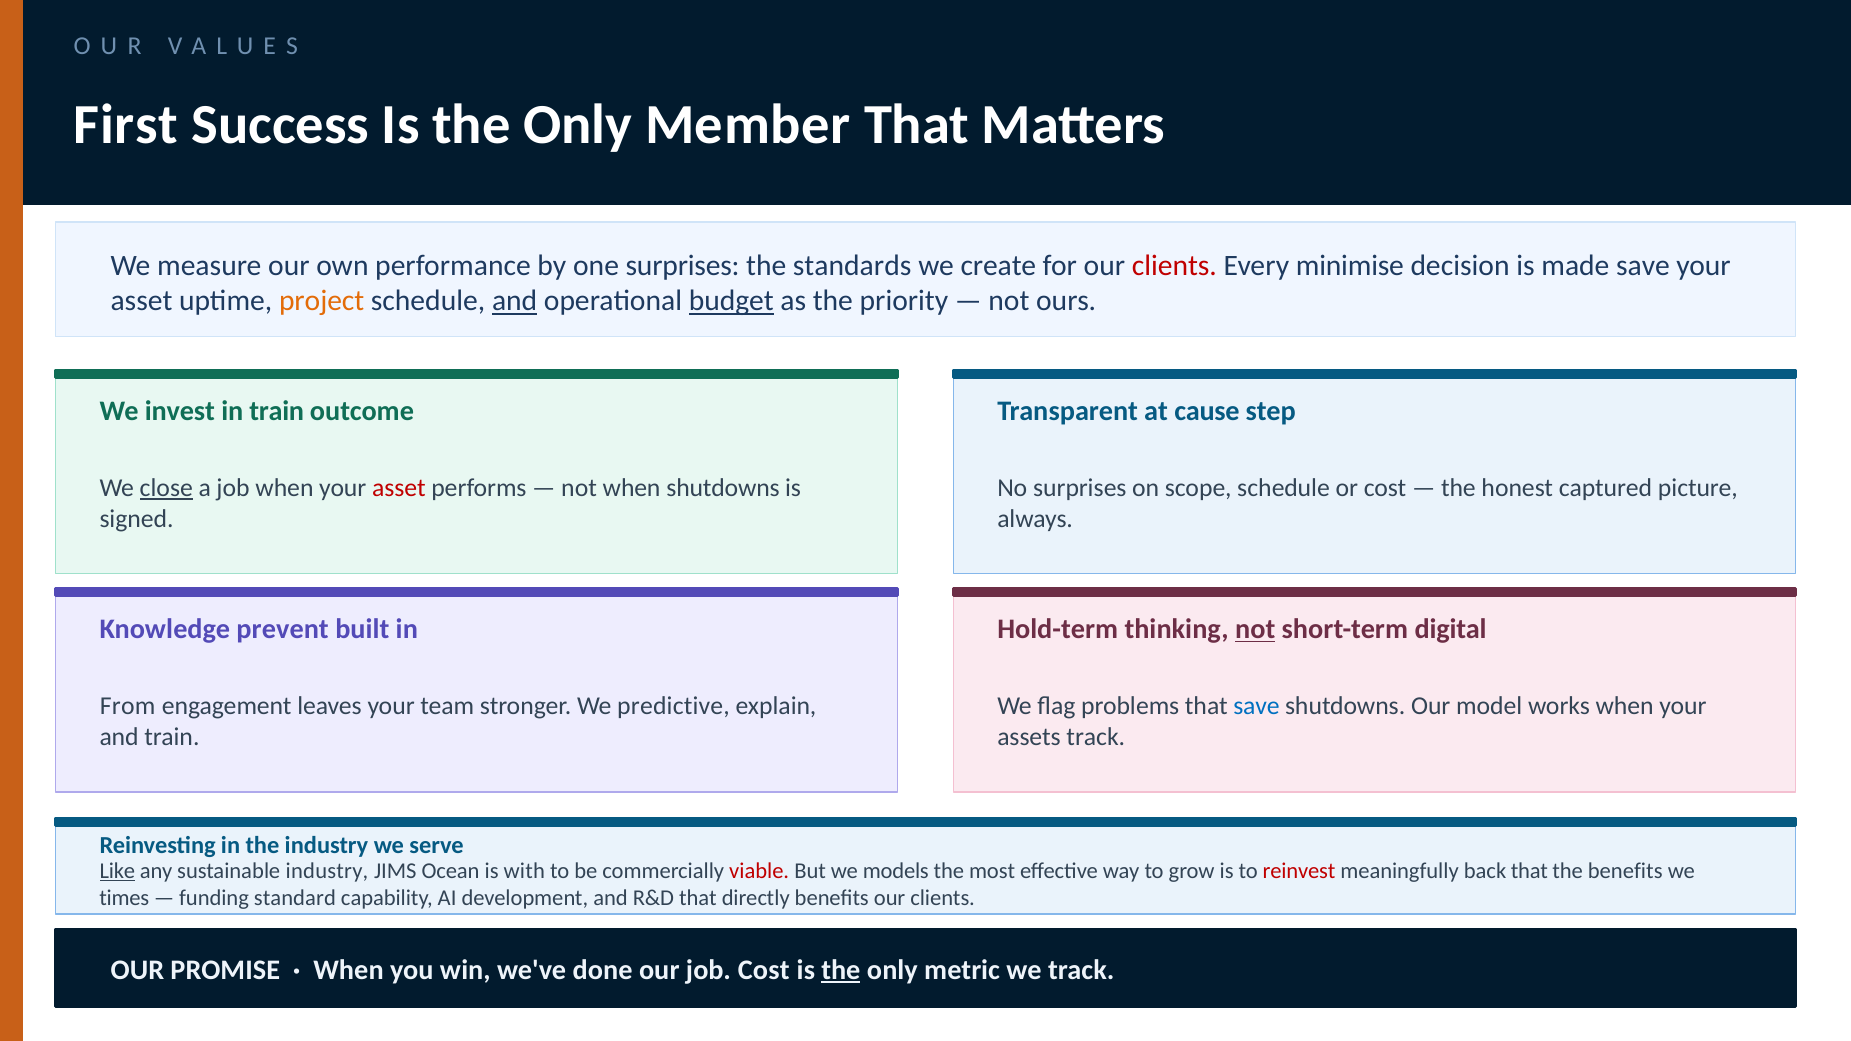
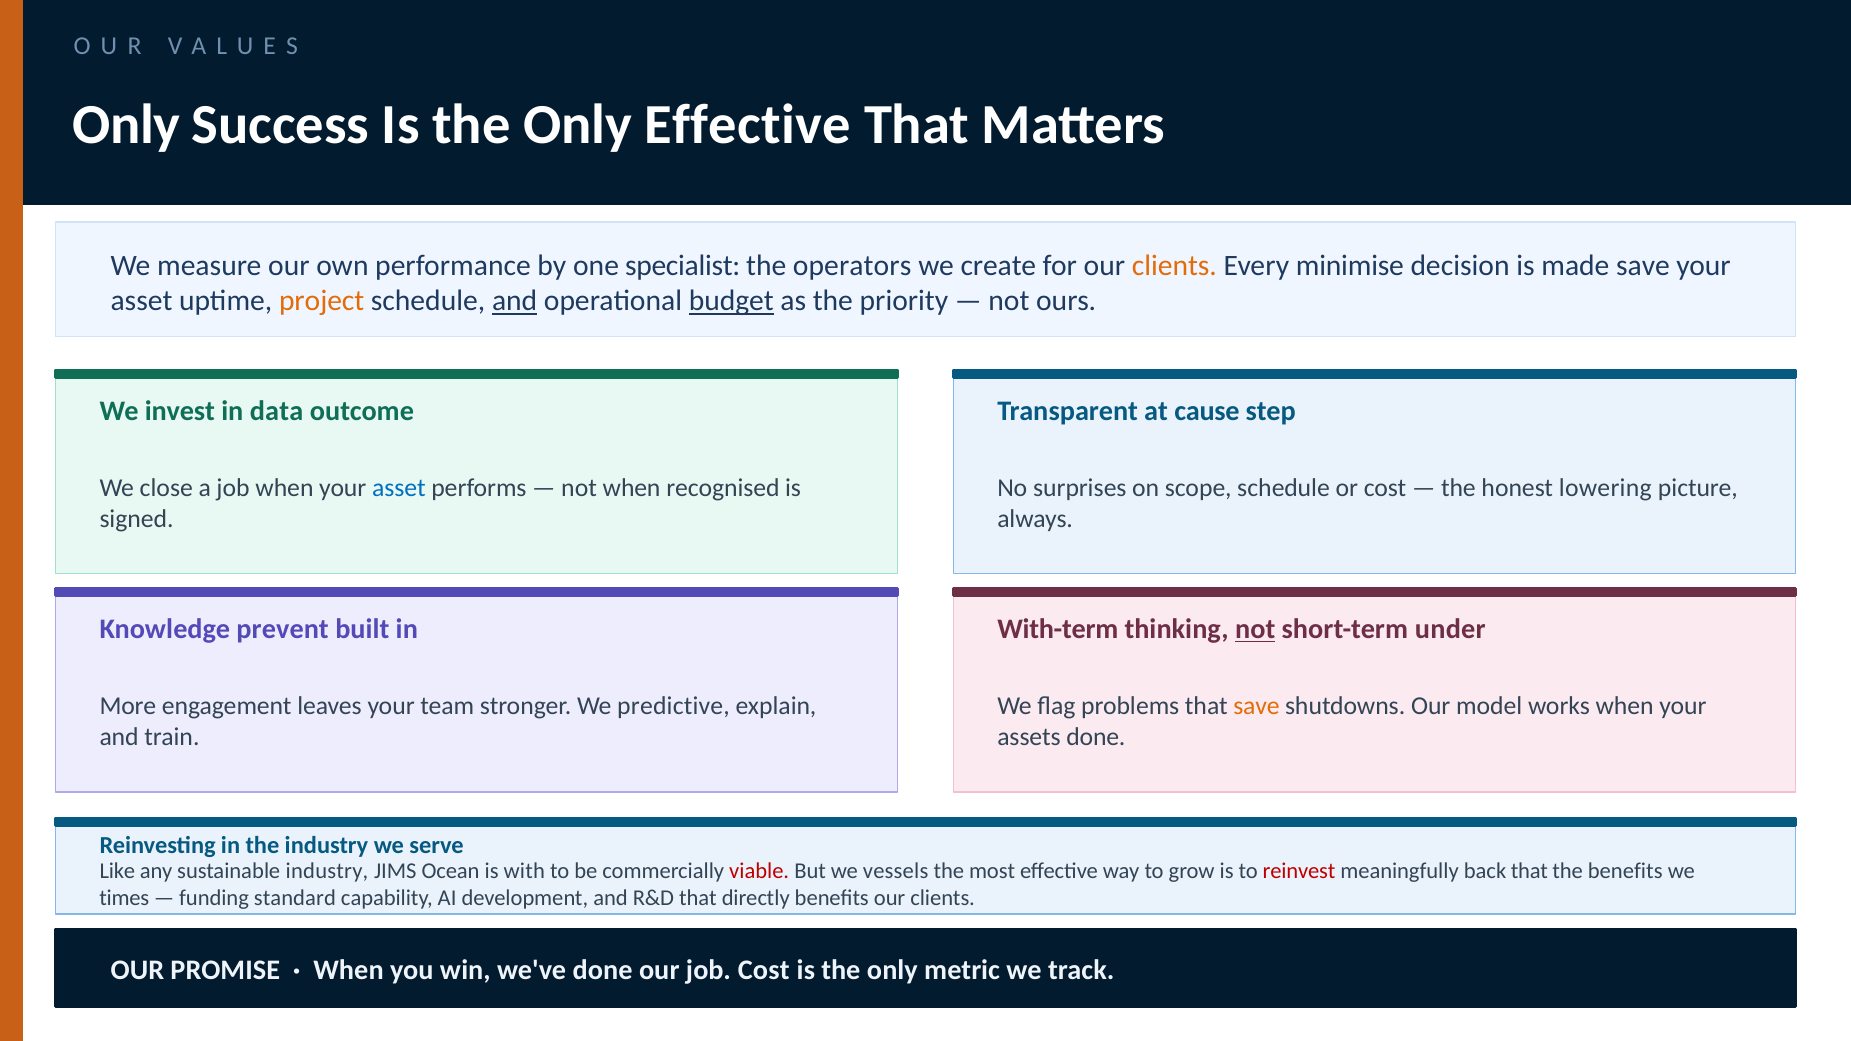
First: First -> Only (127, 125)
Only Member: Member -> Effective (748, 125)
one surprises: surprises -> specialist (683, 266)
standards: standards -> operators (852, 266)
clients colour: red -> orange (1174, 266)
in train: train -> data (277, 411)
close underline: present -> none (166, 488)
asset colour: red -> blue (399, 488)
when shutdowns: shutdowns -> recognised (723, 488)
captured: captured -> lowering (1605, 488)
Hold-term: Hold-term -> With-term (1058, 629)
digital: digital -> under (1450, 629)
From: From -> More (128, 706)
save colour: blue -> orange (1256, 706)
assets track: track -> done (1096, 737)
Like underline: present -> none (117, 871)
models: models -> vessels (896, 871)
the underline: present -> none (841, 970)
